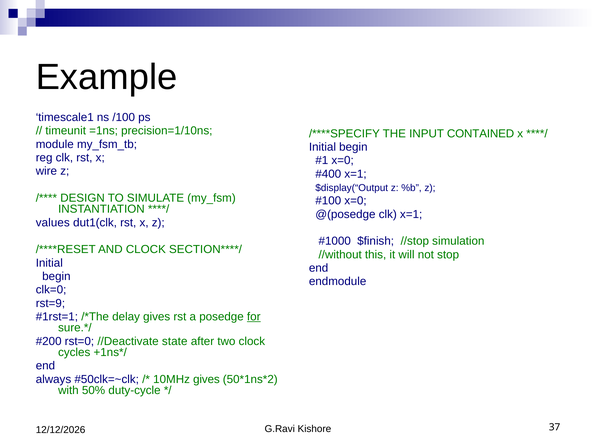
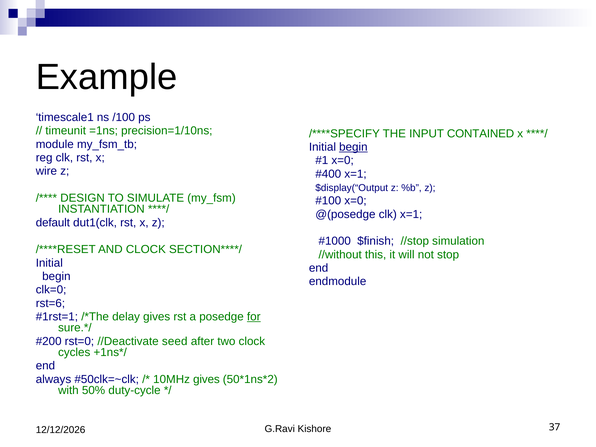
begin underline: none -> present (353, 147)
values: values -> default (53, 223)
rst=9: rst=9 -> rst=6 (50, 303)
state: state -> seed (175, 341)
